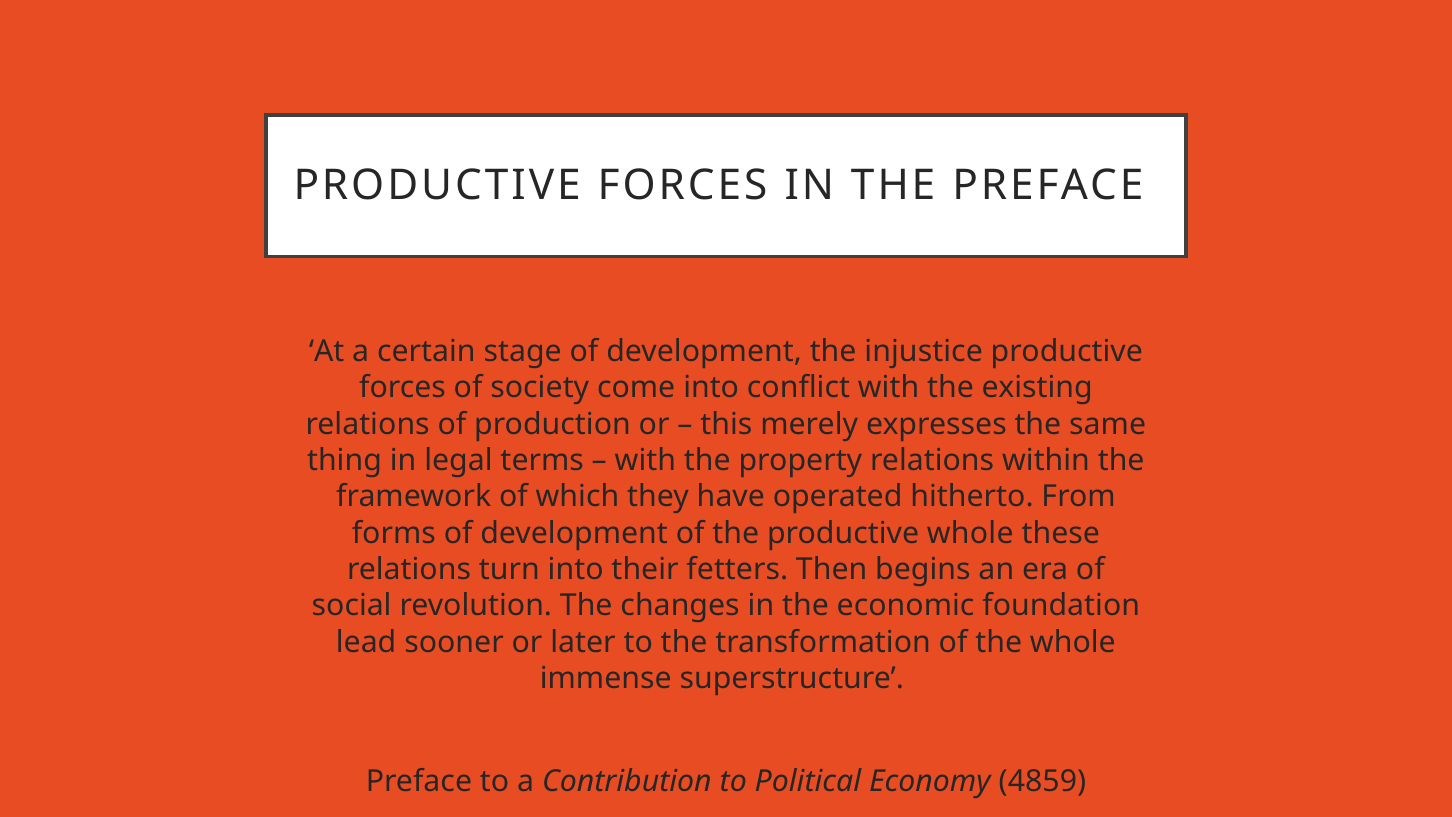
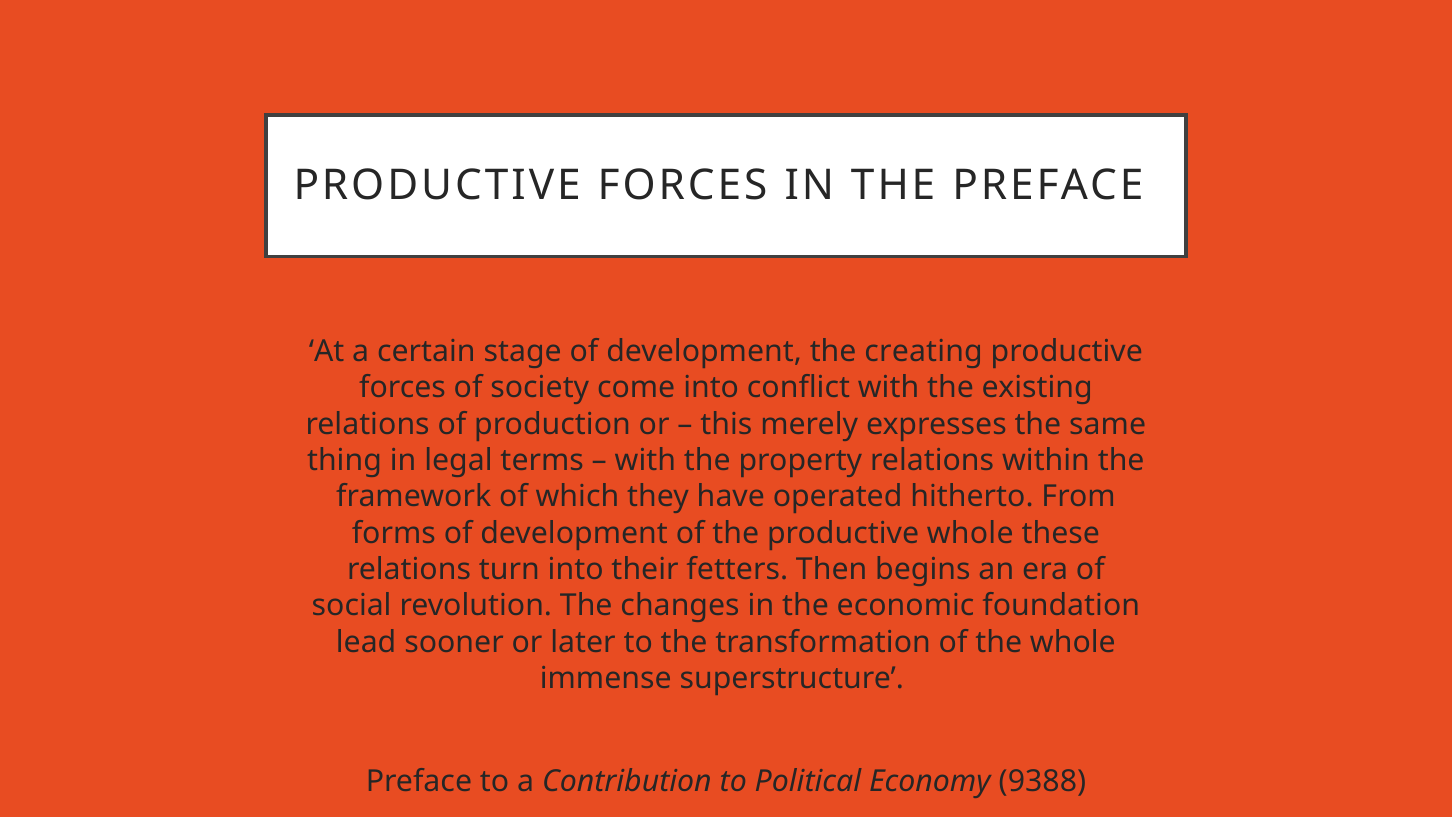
injustice: injustice -> creating (924, 351)
4859: 4859 -> 9388 (1042, 781)
